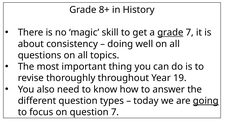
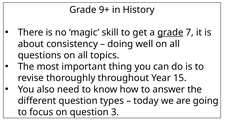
8+: 8+ -> 9+ (104, 10)
19: 19 -> 15 (180, 78)
going underline: present -> none (206, 101)
question 7: 7 -> 3 (115, 112)
